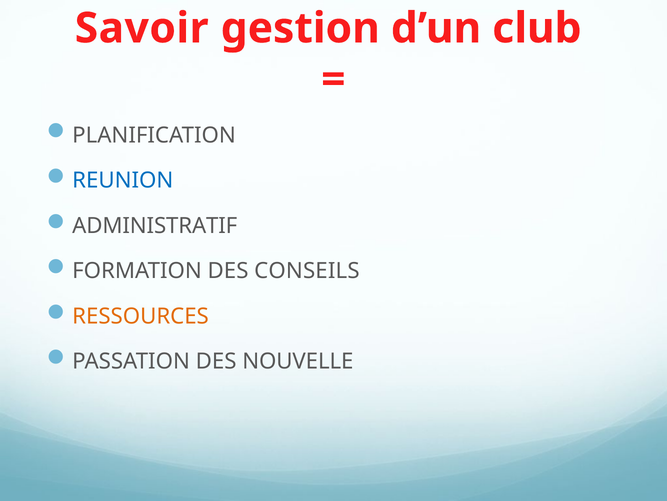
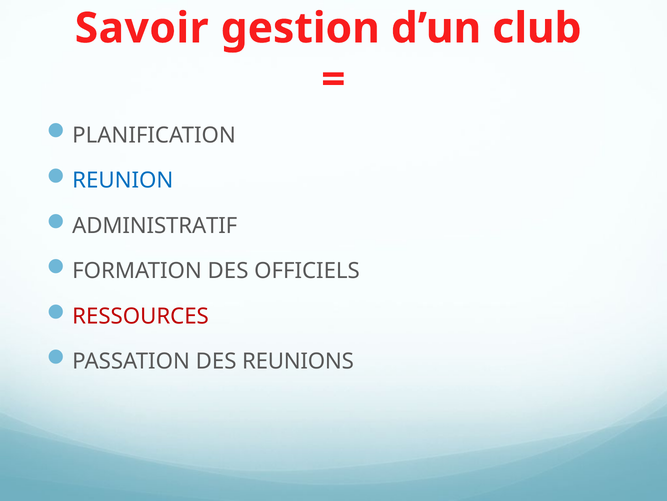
CONSEILS: CONSEILS -> OFFICIELS (307, 271)
RESSOURCES colour: orange -> red (141, 316)
NOUVELLE: NOUVELLE -> REUNIONS (298, 361)
